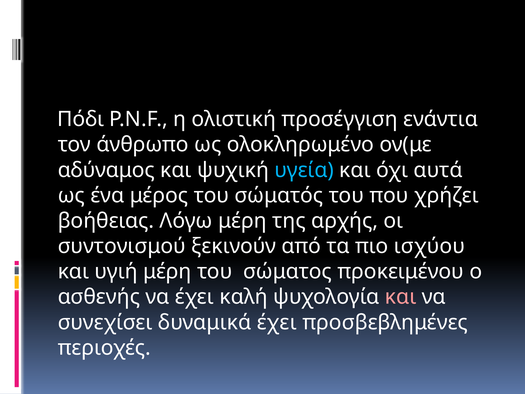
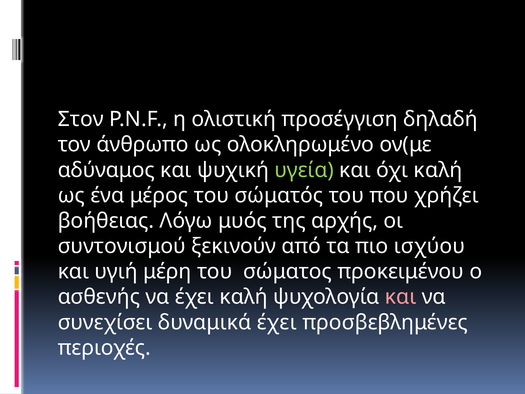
Πόδι: Πόδι -> Στον (81, 119)
ενάντια: ενάντια -> δηλαδή (441, 119)
υγεία colour: light blue -> light green (304, 170)
όχι αυτά: αυτά -> καλή (438, 170)
Λόγω μέρη: μέρη -> μυός (242, 221)
